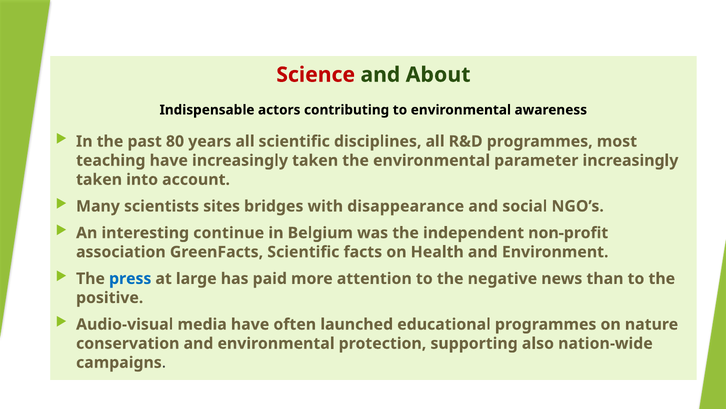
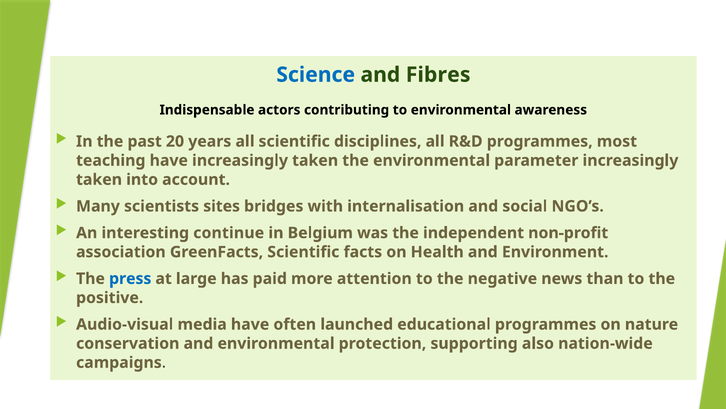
Science colour: red -> blue (316, 75)
About: About -> Fibres (438, 75)
80: 80 -> 20 (175, 141)
disappearance: disappearance -> internalisation (406, 206)
